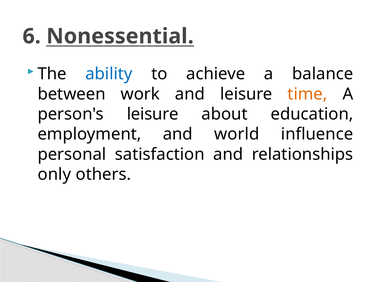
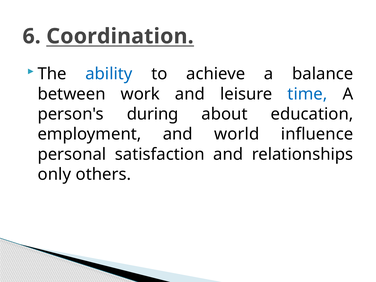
Nonessential: Nonessential -> Coordination (120, 36)
time colour: orange -> blue (307, 94)
person's leisure: leisure -> during (153, 114)
